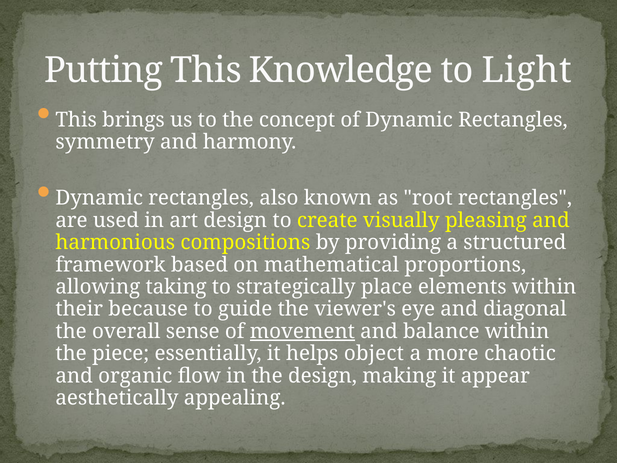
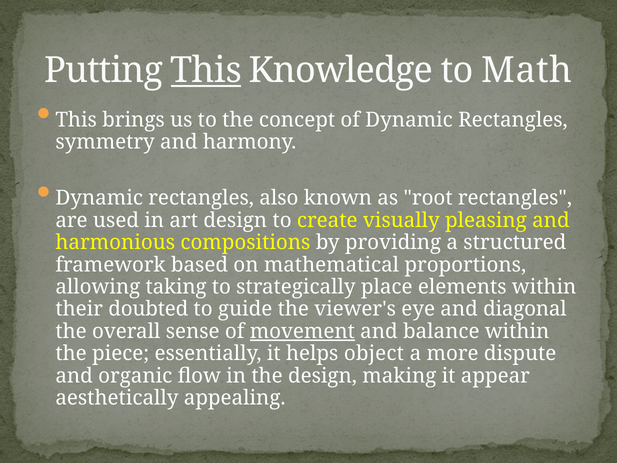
This underline: none -> present (206, 70)
Light: Light -> Math (527, 70)
because: because -> doubted (148, 309)
chaotic: chaotic -> dispute (520, 353)
